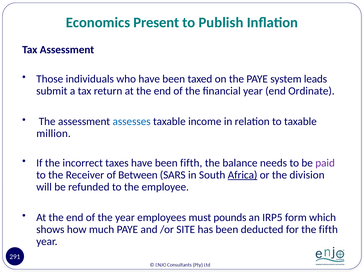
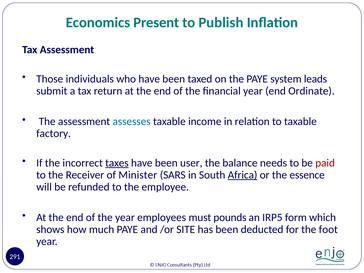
million: million -> factory (54, 134)
taxes underline: none -> present (117, 163)
been fifth: fifth -> user (191, 163)
paid colour: purple -> red (325, 163)
Between: Between -> Minister (138, 175)
division: division -> essence (307, 175)
the fifth: fifth -> foot (328, 229)
